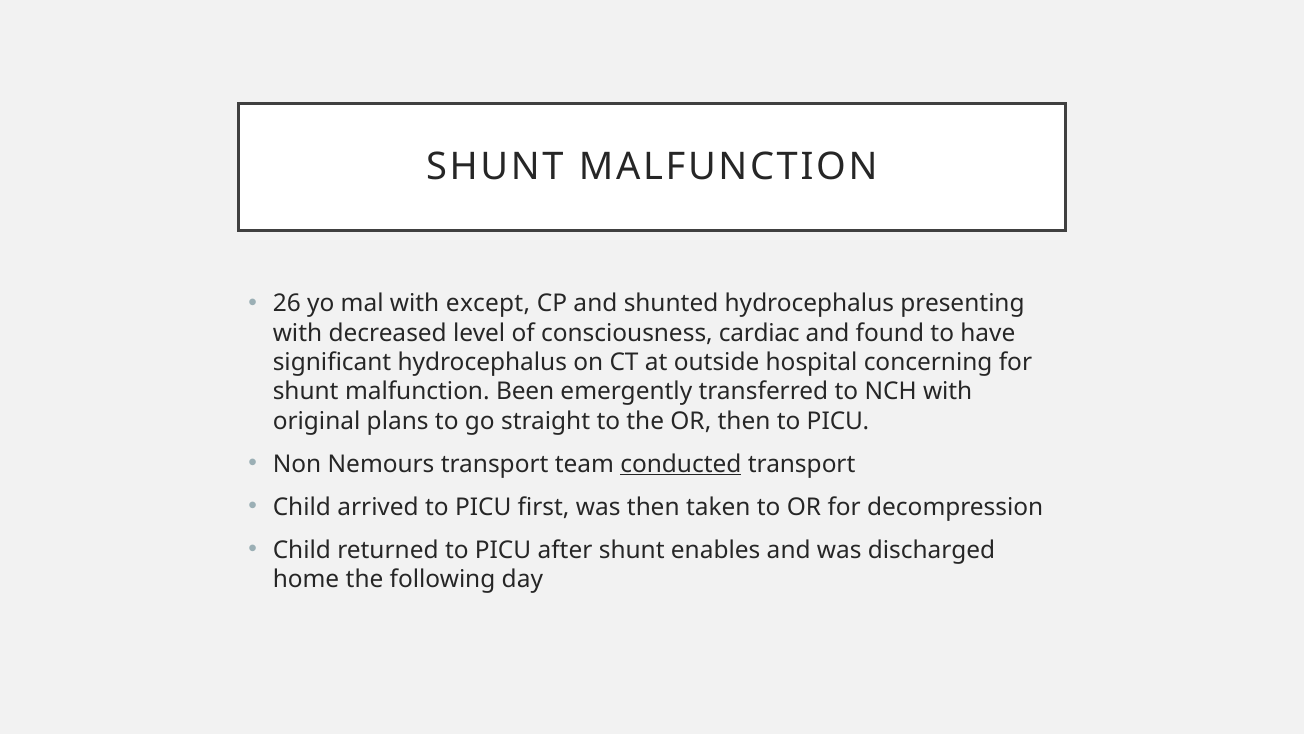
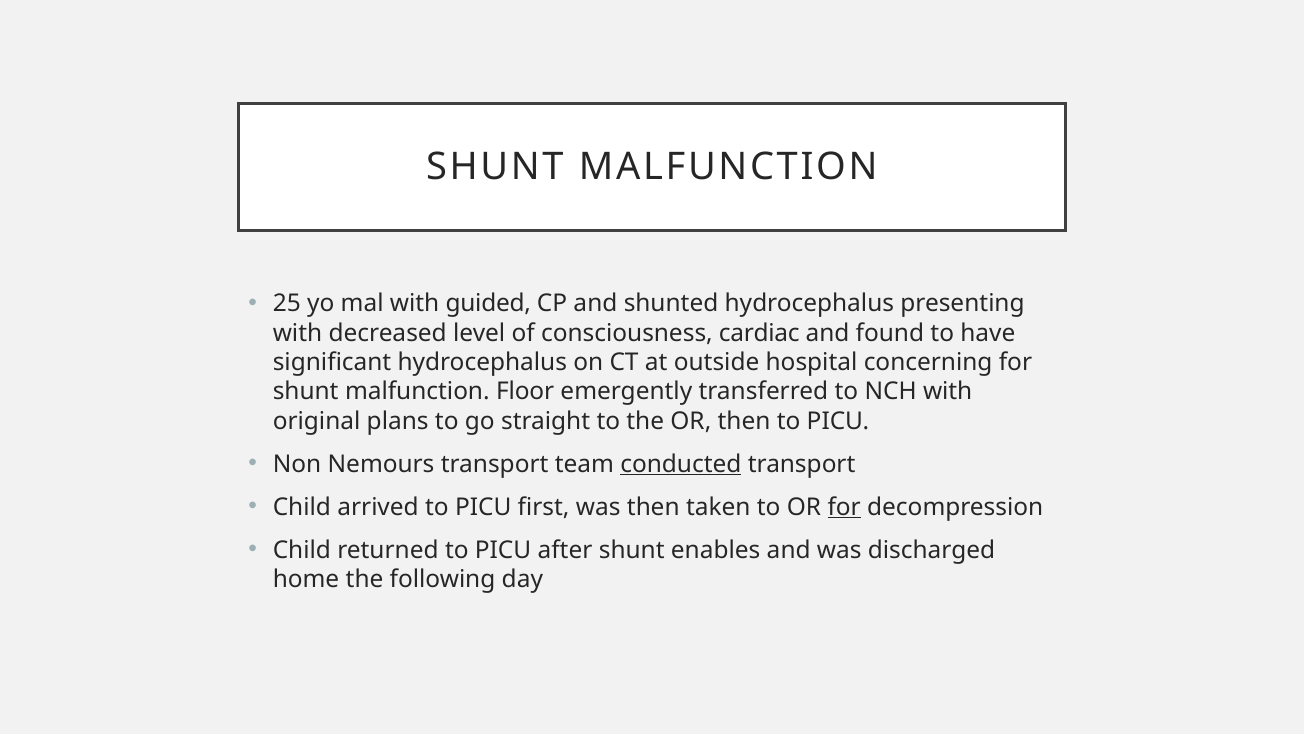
26: 26 -> 25 (287, 303)
except: except -> guided (488, 303)
Been: Been -> Floor (525, 391)
for underline: none -> present (844, 507)
